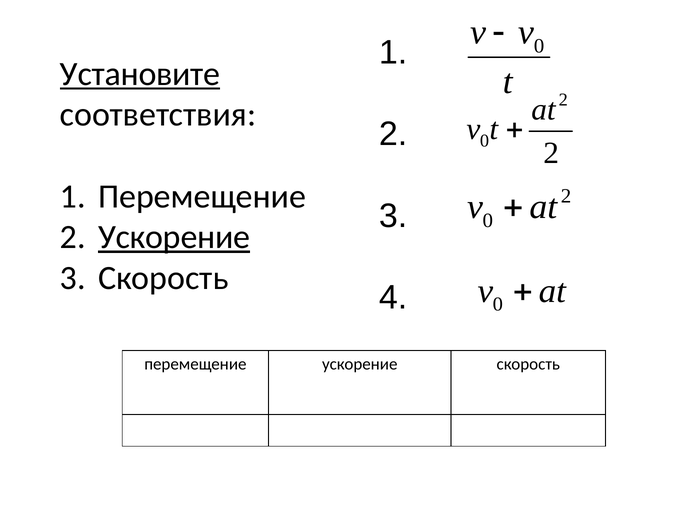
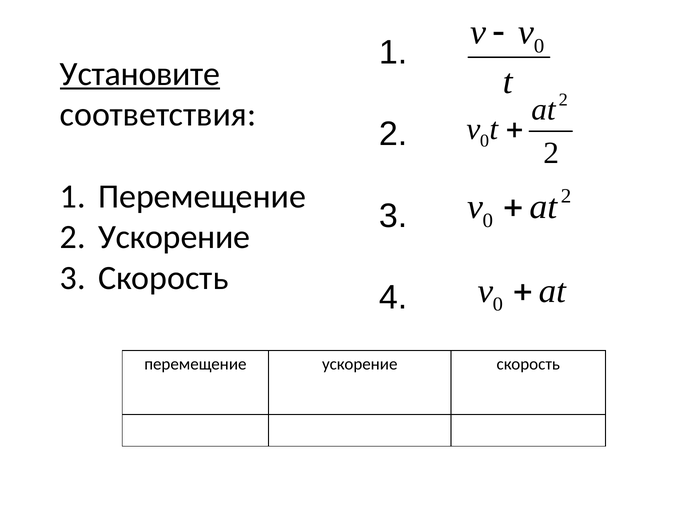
Ускорение underline: present -> none (174, 237)
